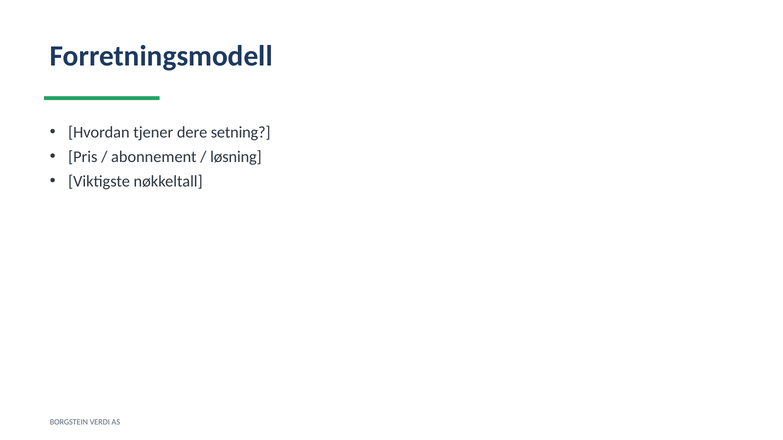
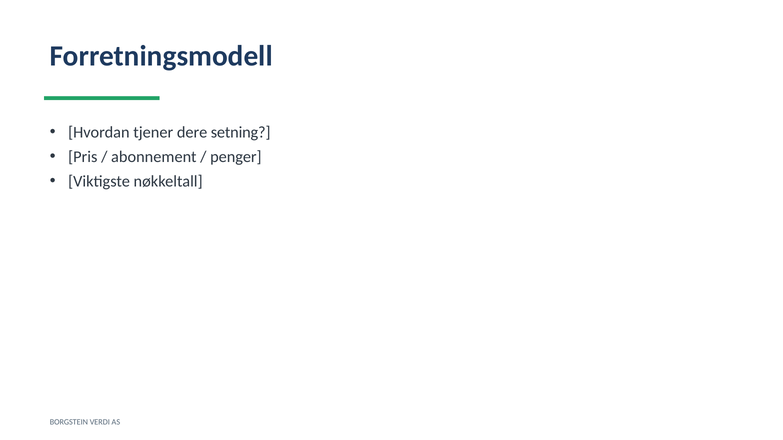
løsning: løsning -> penger (236, 157)
